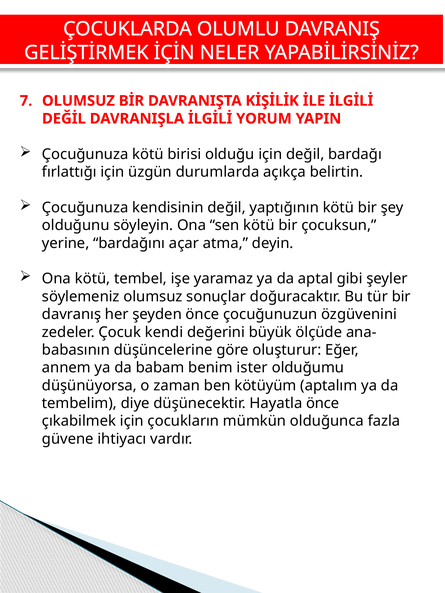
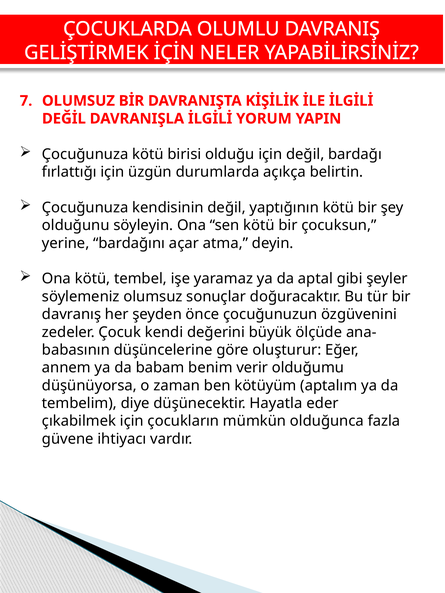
ister: ister -> verir (252, 368)
Hayatla önce: önce -> eder (323, 404)
